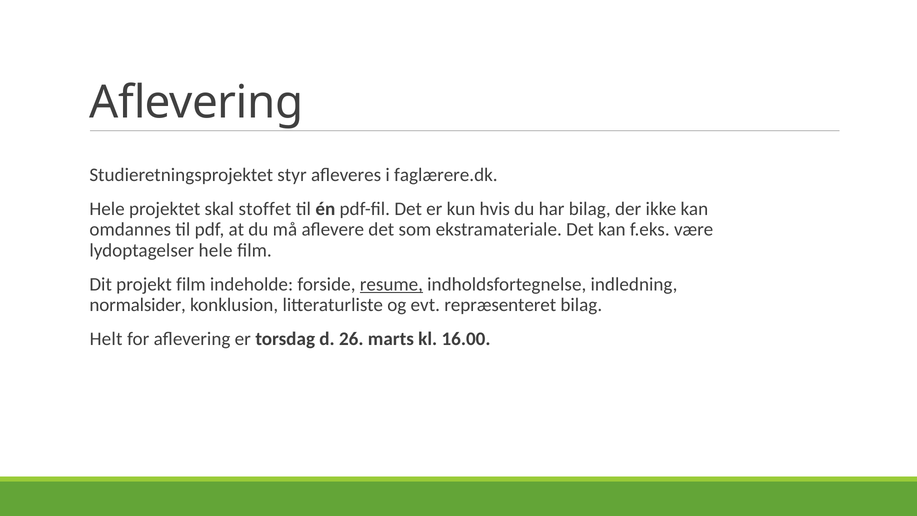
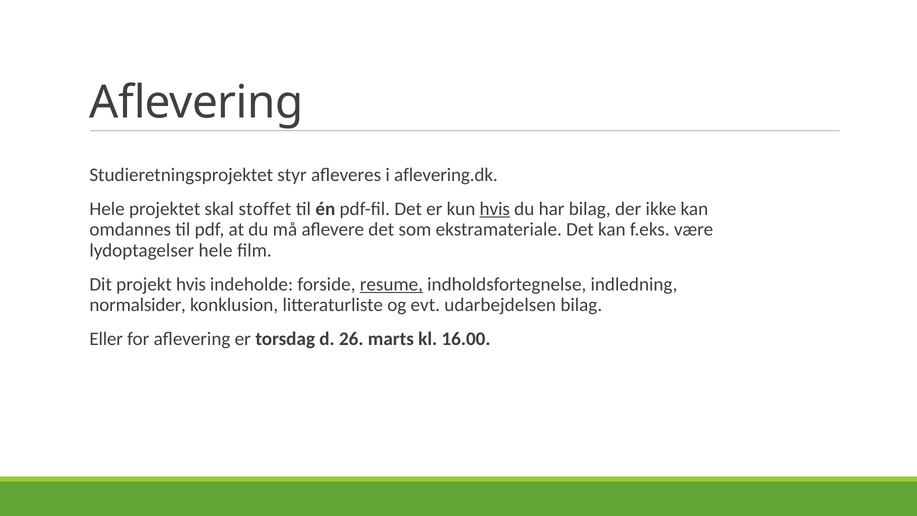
faglærere.dk: faglærere.dk -> aflevering.dk (446, 175)
hvis underline: none -> present (495, 209)
projekt film: film -> hvis (191, 284)
repræsenteret: repræsenteret -> udarbejdelsen (500, 305)
Helt: Helt -> Eller (106, 339)
